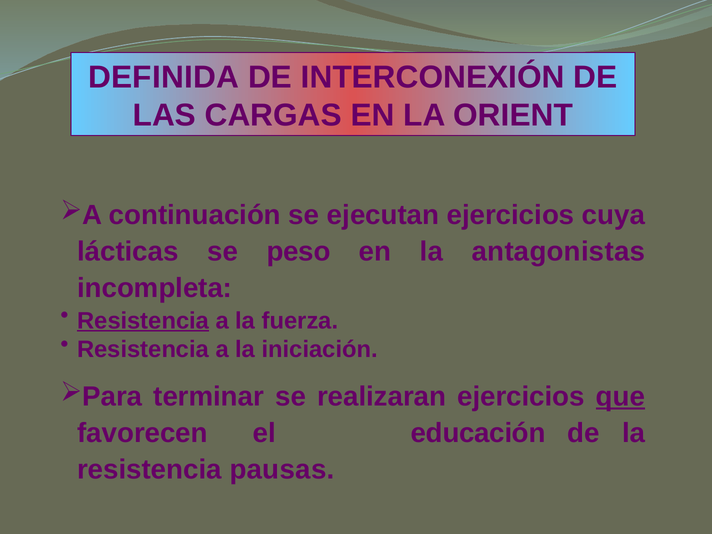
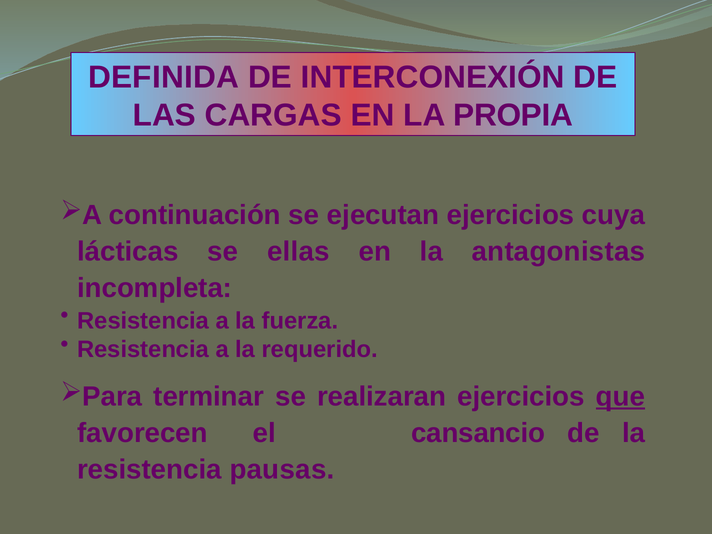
ORIENT: ORIENT -> PROPIA (513, 115)
peso: peso -> ellas (298, 252)
Resistencia underline: present -> none (143, 321)
iniciación: iniciación -> requerido (320, 350)
educación: educación -> cansancio (478, 433)
